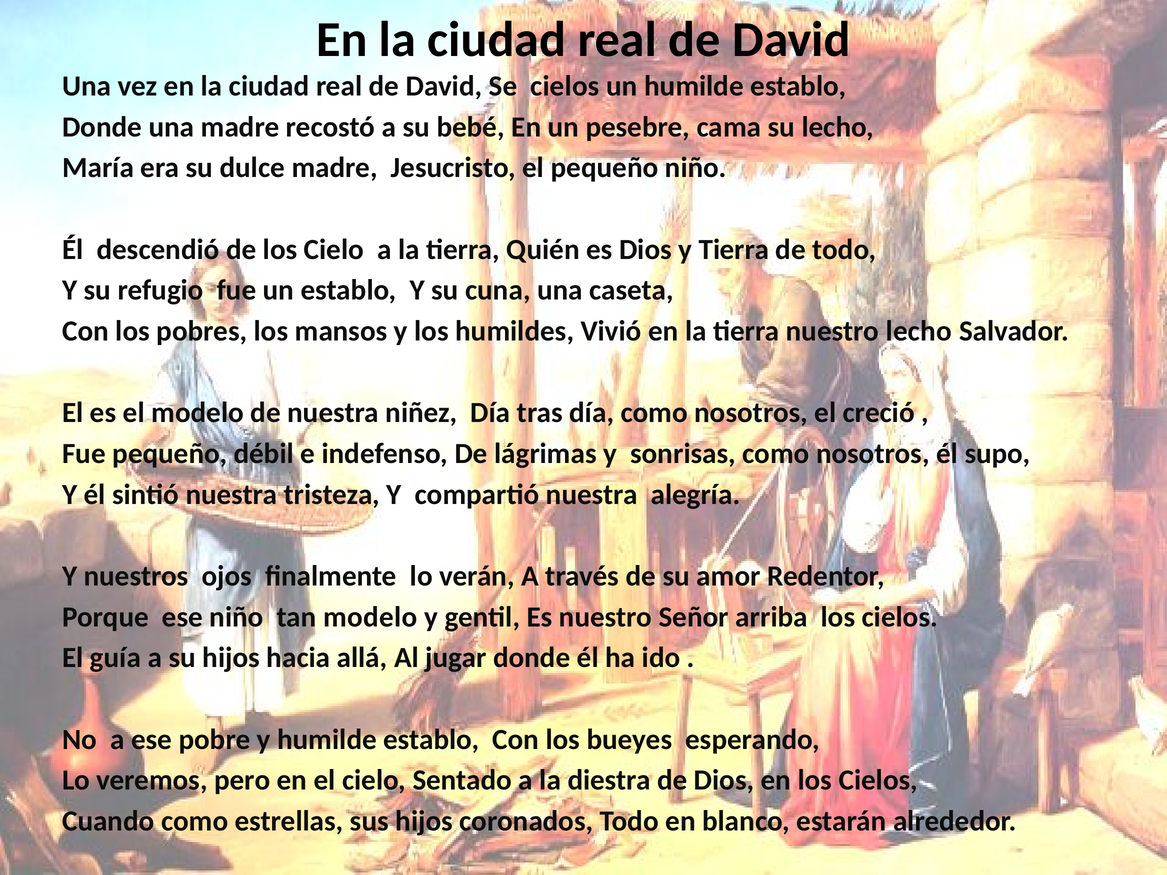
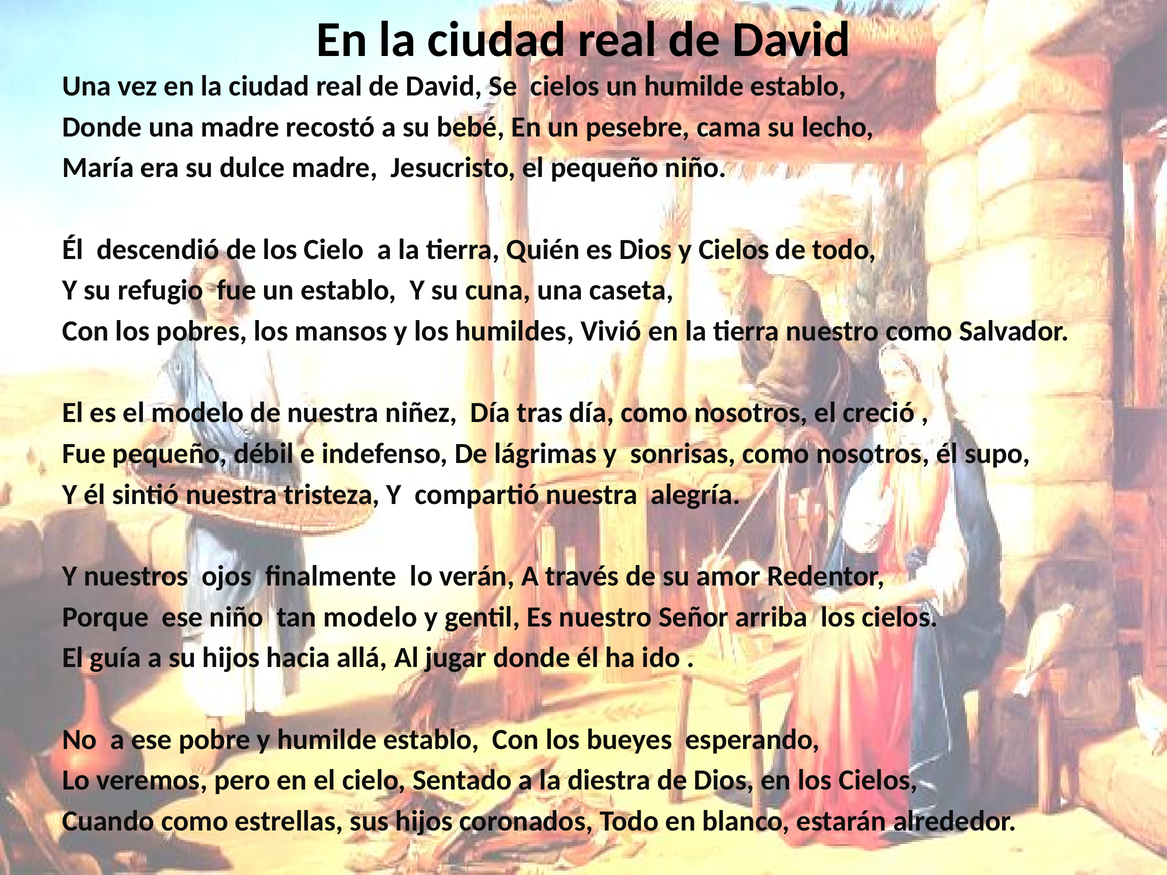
y Tierra: Tierra -> Cielos (734, 250)
nuestro lecho: lecho -> como (919, 331)
